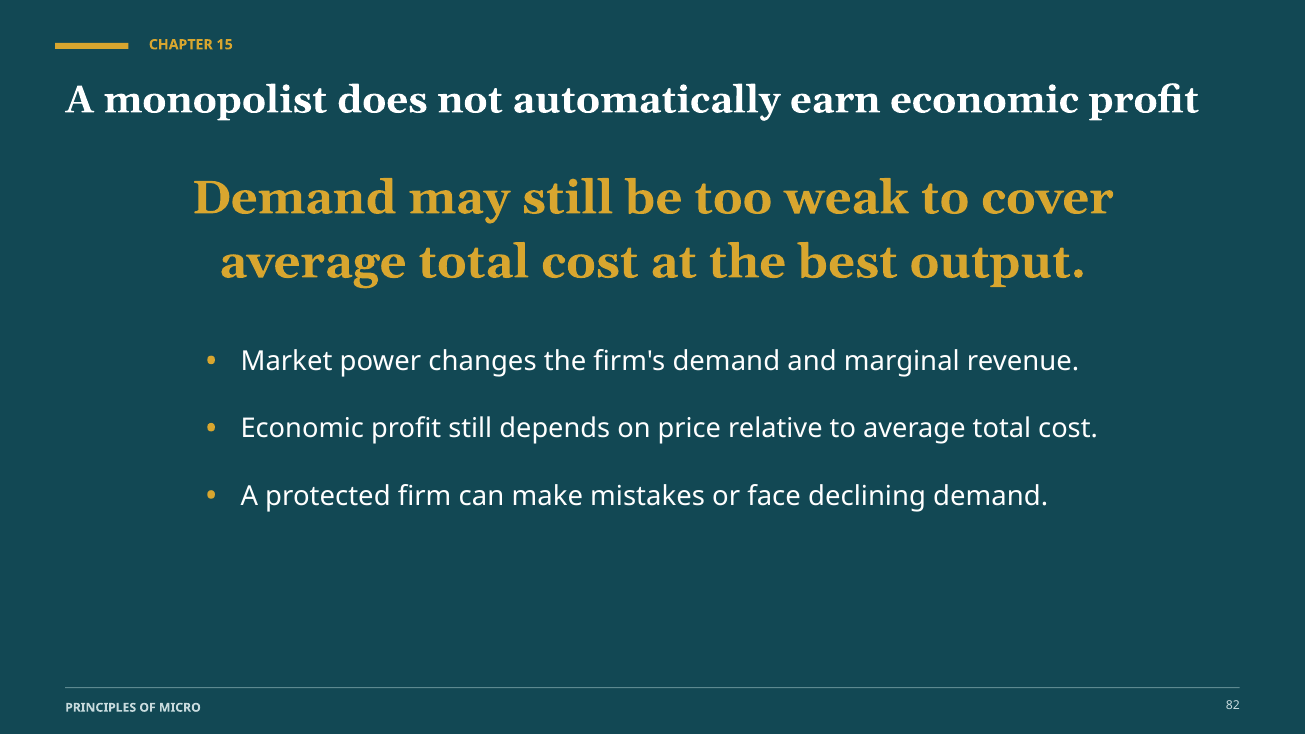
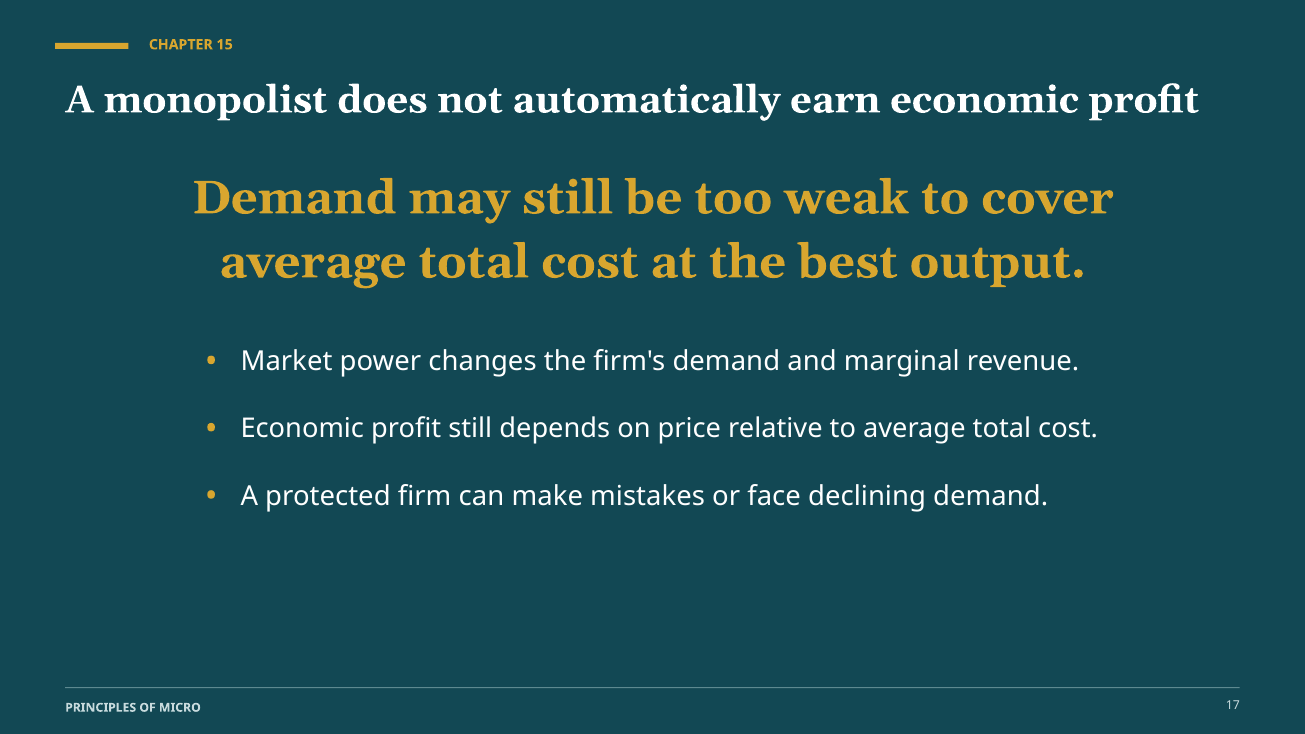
82: 82 -> 17 (1233, 706)
